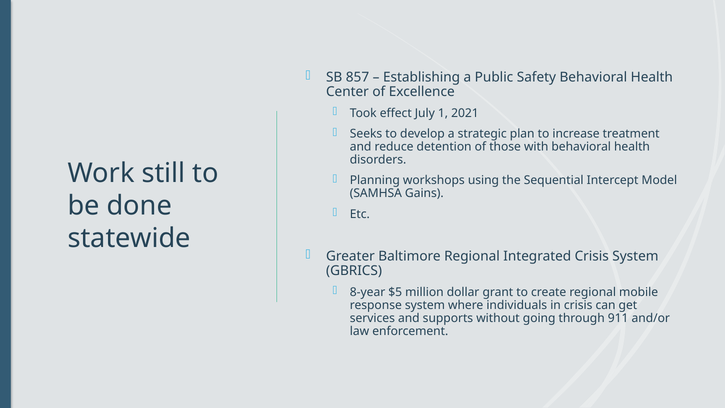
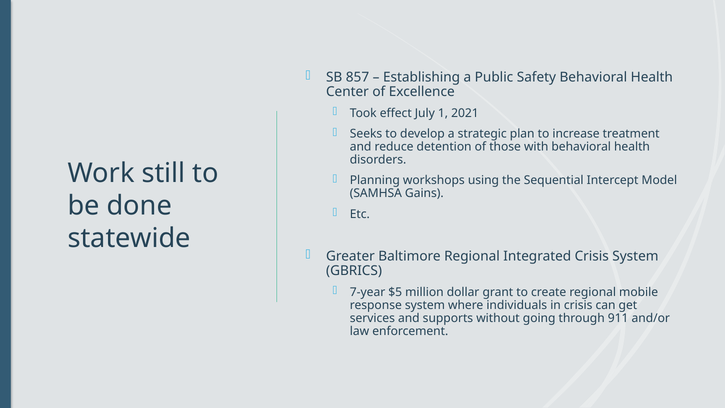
8-year: 8-year -> 7-year (368, 292)
